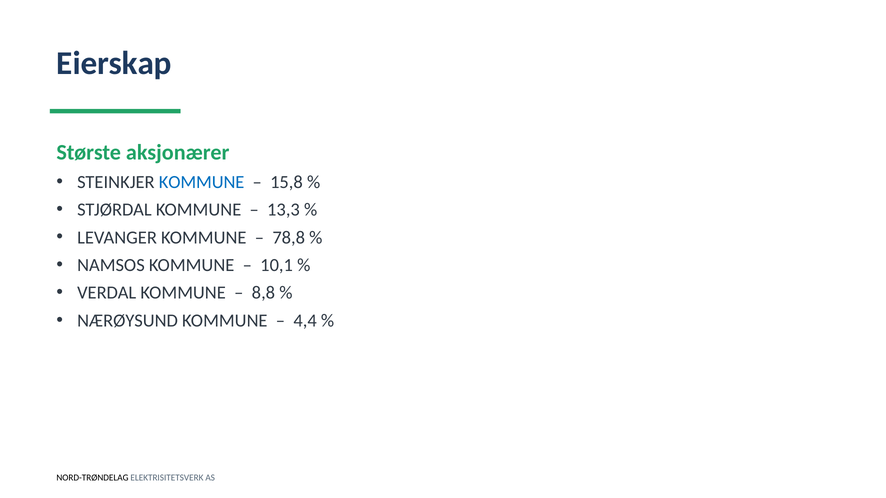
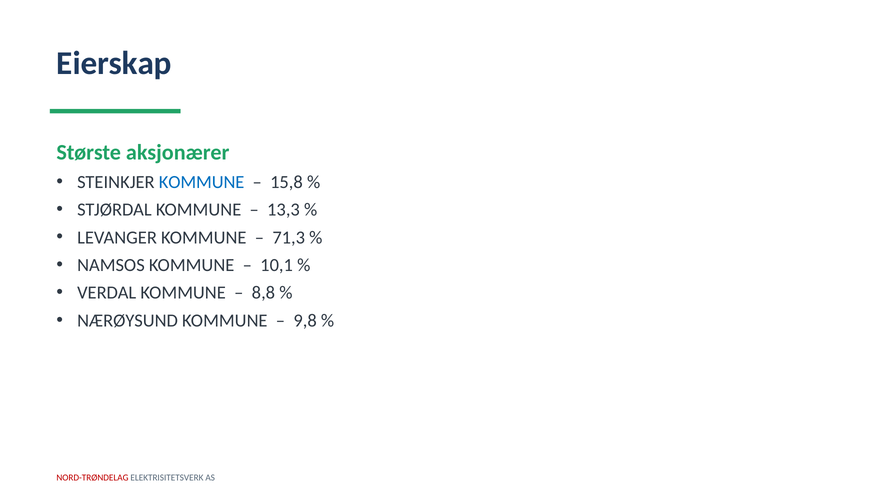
78,8: 78,8 -> 71,3 (289, 238)
4,4: 4,4 -> 9,8 (305, 321)
NORD-TRØNDELAG colour: black -> red (92, 478)
